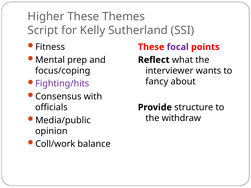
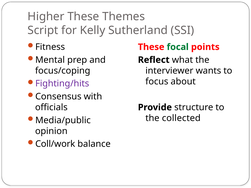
focal colour: purple -> green (178, 47)
fancy: fancy -> focus (157, 82)
withdraw: withdraw -> collected (181, 118)
